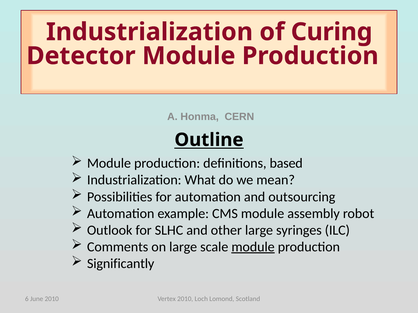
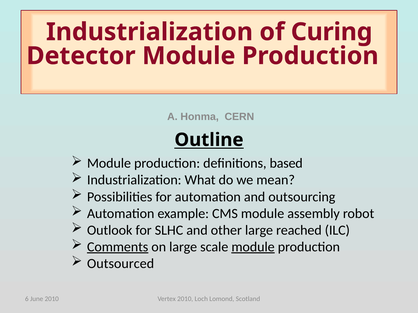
syringes: syringes -> reached (299, 231)
Comments underline: none -> present (118, 247)
Significantly: Significantly -> Outsourced (121, 264)
